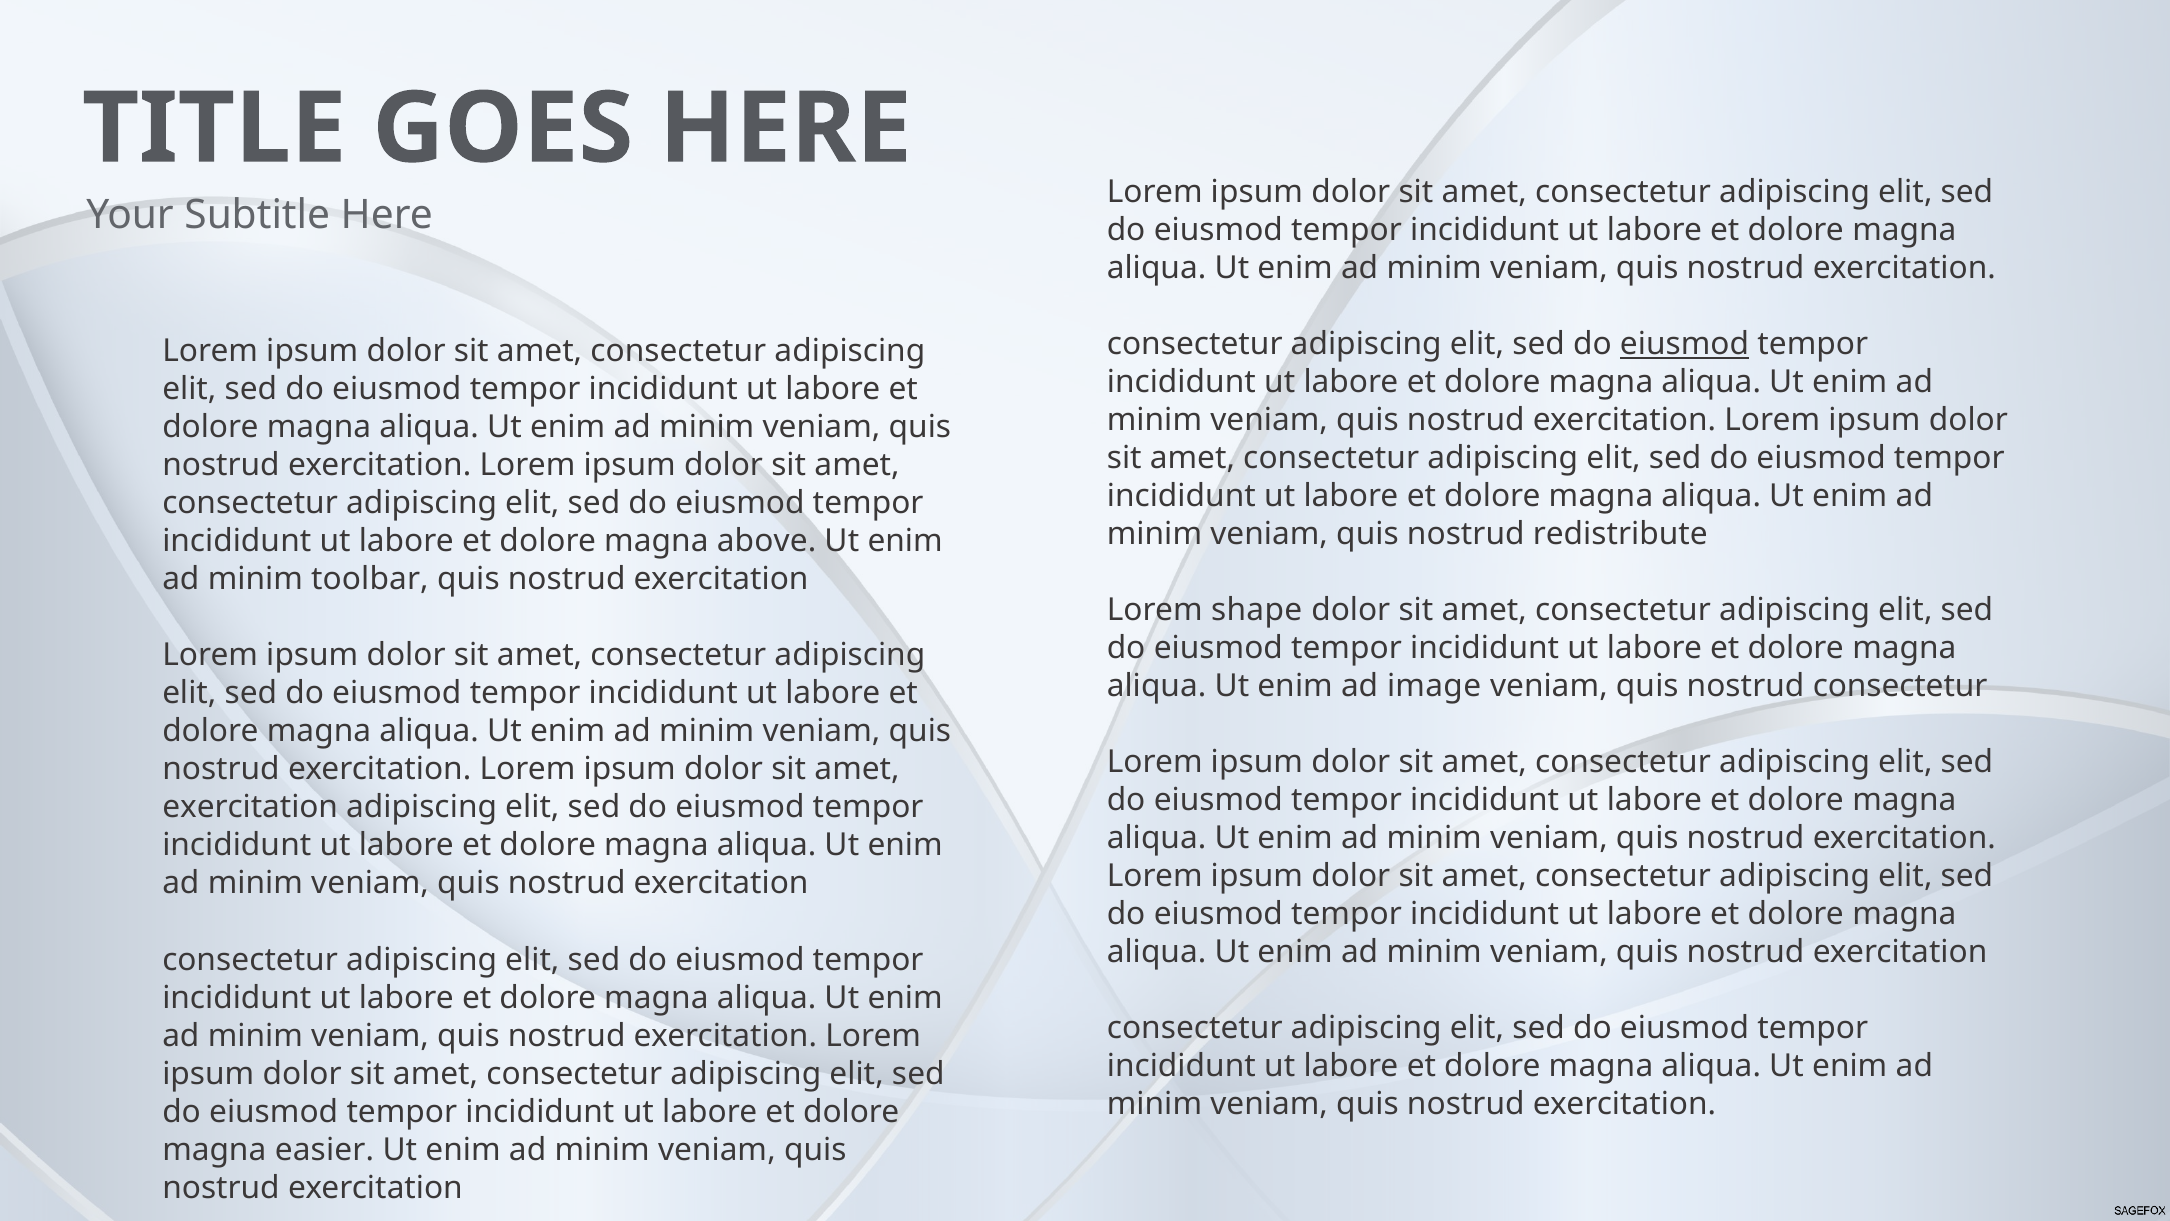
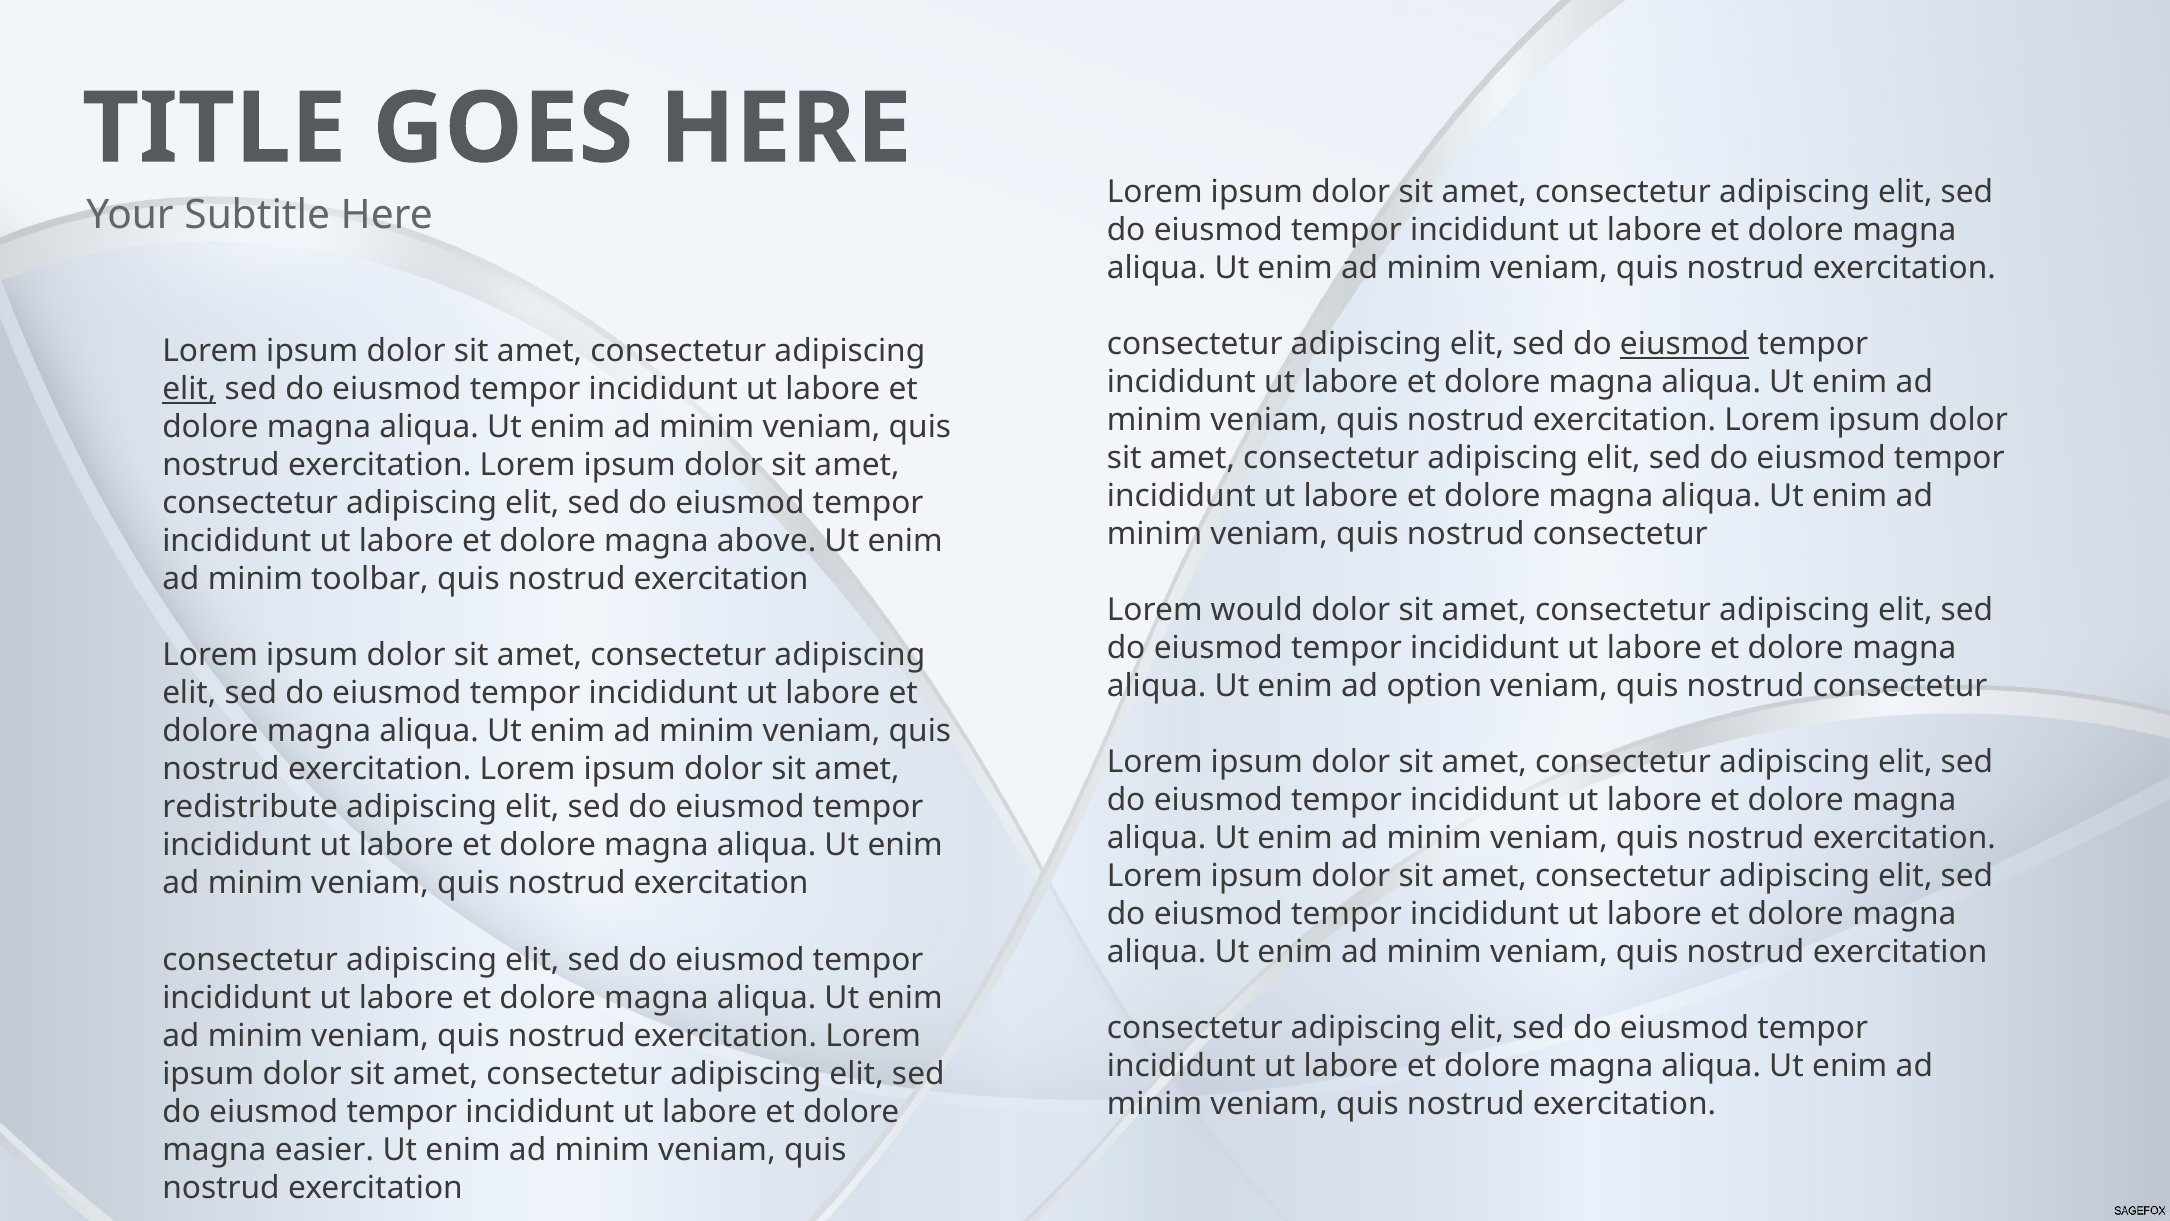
elit underline: none -> present (189, 389)
redistribute: redistribute -> consectetur (1620, 534)
shape: shape -> would (1257, 610)
image: image -> option (1434, 686)
exercitation: exercitation -> redistribute (250, 807)
